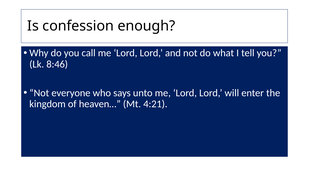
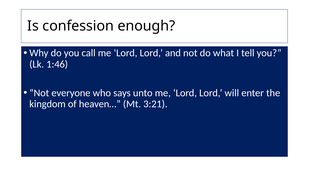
8:46: 8:46 -> 1:46 (57, 64)
4:21: 4:21 -> 3:21 (155, 104)
